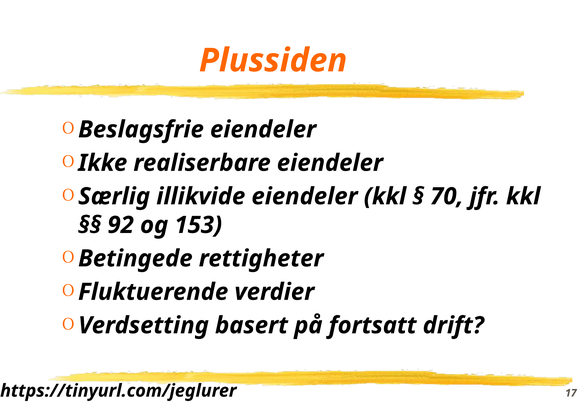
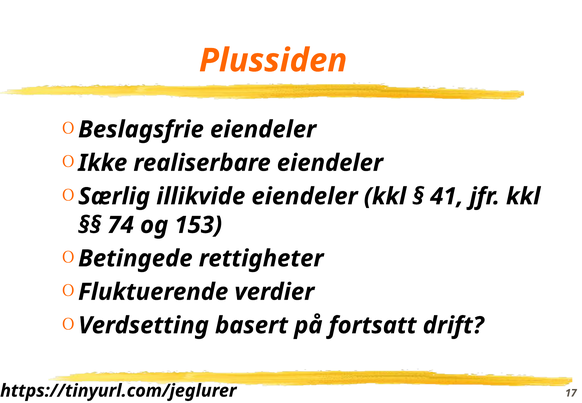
70: 70 -> 41 (447, 196)
92: 92 -> 74 (121, 225)
